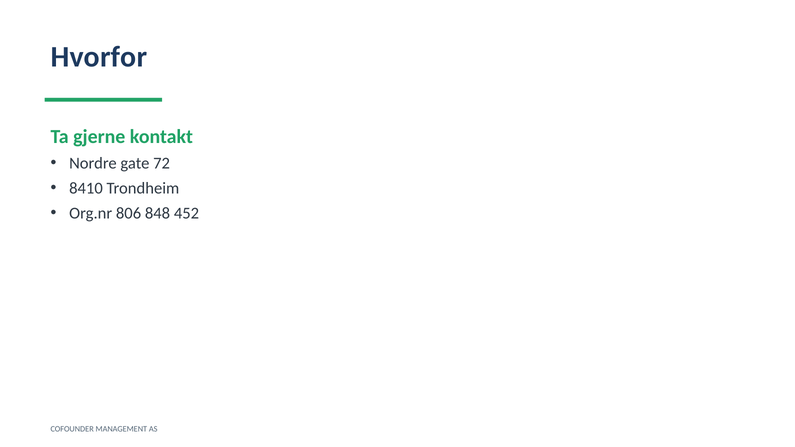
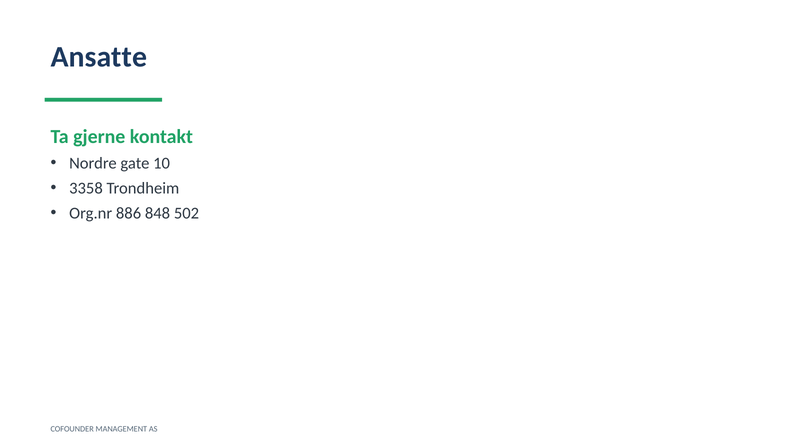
Hvorfor: Hvorfor -> Ansatte (99, 57)
72: 72 -> 10 (162, 163)
8410: 8410 -> 3358 (86, 188)
806: 806 -> 886 (129, 213)
452: 452 -> 502 (186, 213)
